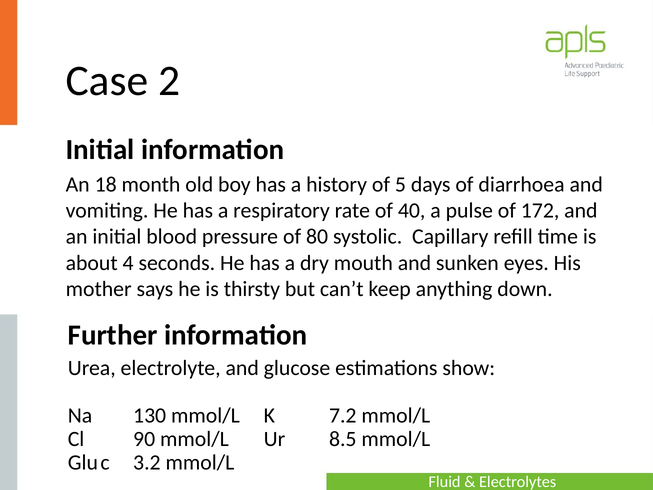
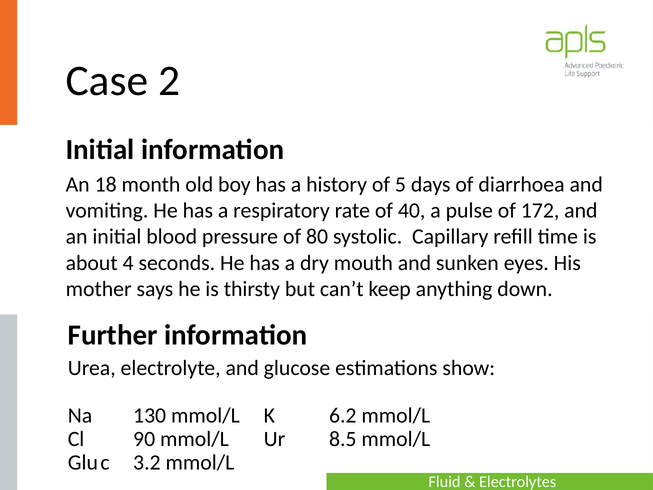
7.2: 7.2 -> 6.2 (343, 415)
